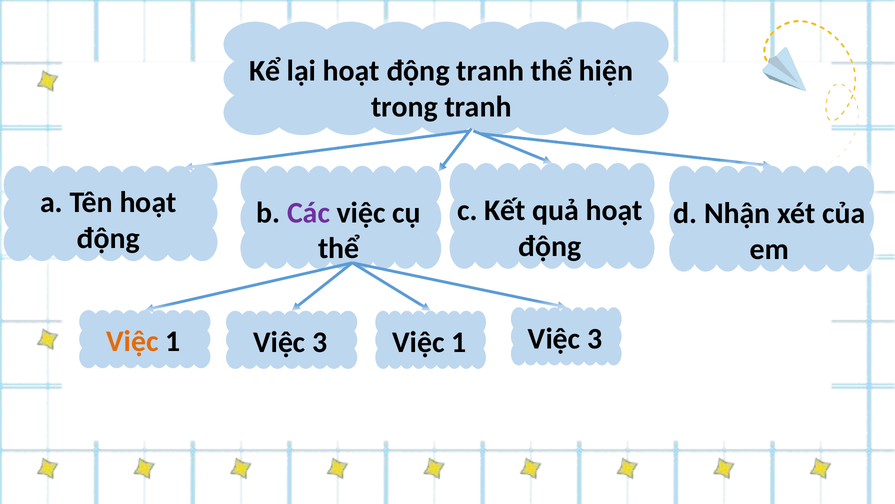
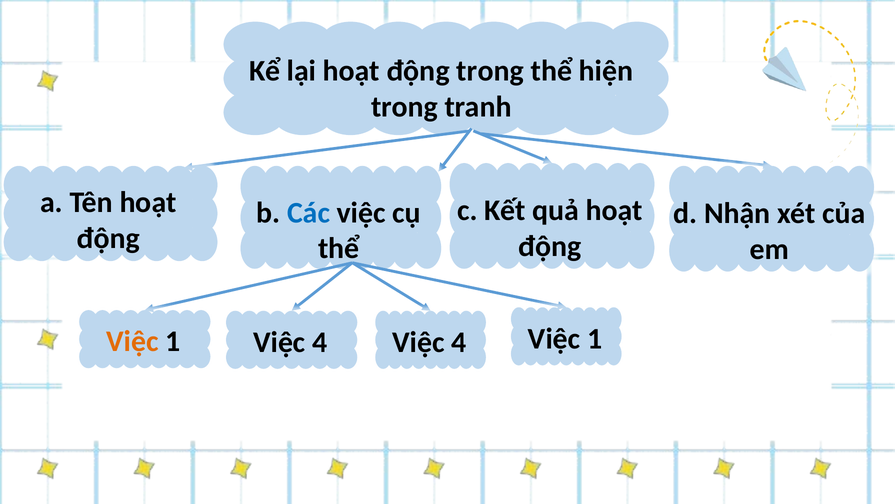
động tranh: tranh -> trong (490, 71)
Các colour: purple -> blue (309, 212)
3: 3 -> 4 (320, 342)
1: 1 -> 4 (459, 342)
3: 3 -> 1 (595, 338)
